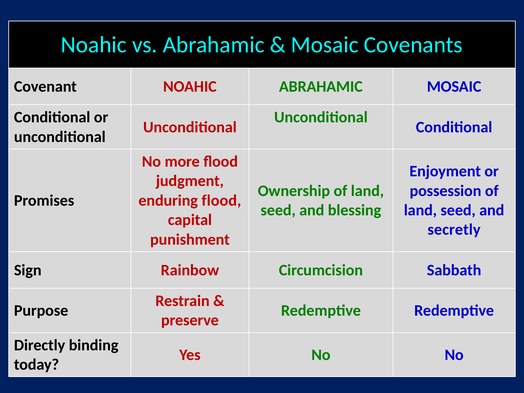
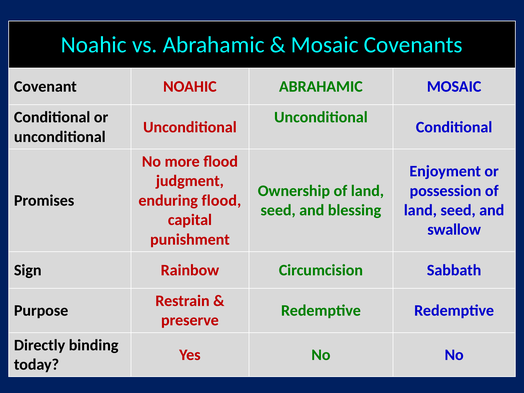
secretly: secretly -> swallow (454, 230)
